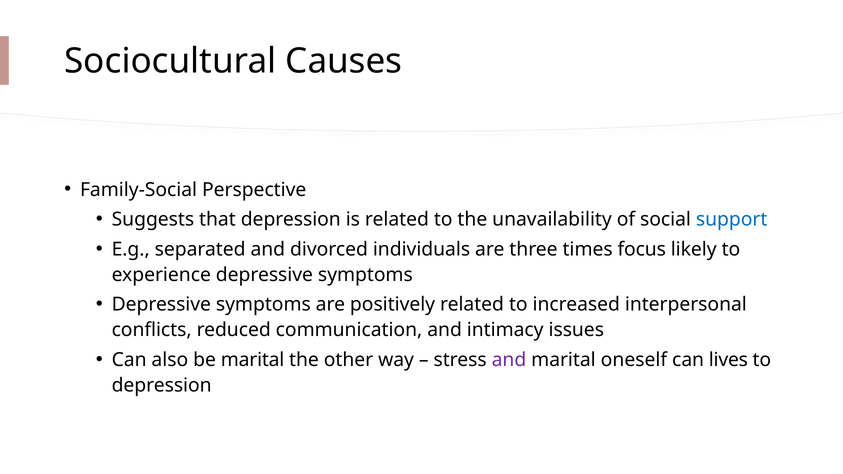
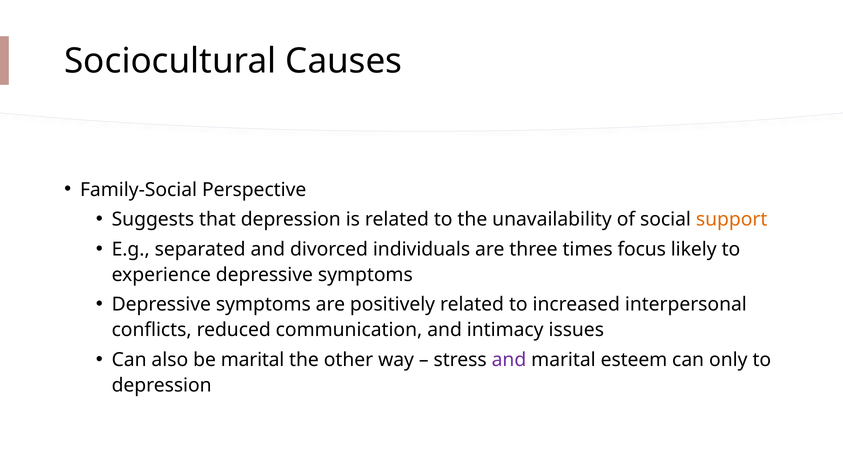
support colour: blue -> orange (732, 220)
oneself: oneself -> esteem (634, 360)
lives: lives -> only (728, 360)
